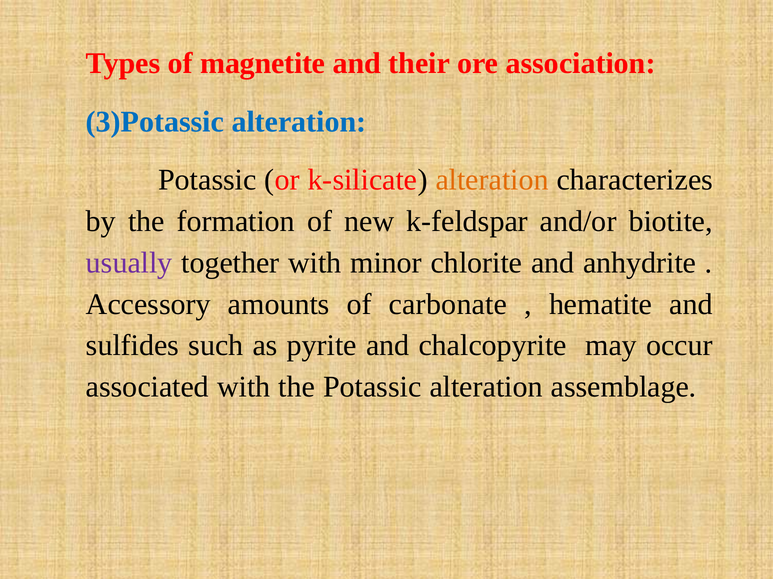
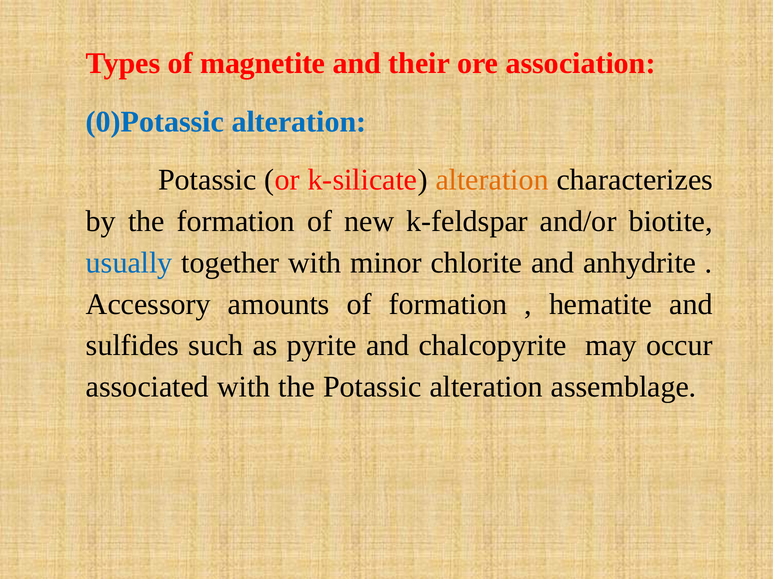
3)Potassic: 3)Potassic -> 0)Potassic (155, 122)
usually colour: purple -> blue (129, 263)
of carbonate: carbonate -> formation (448, 305)
